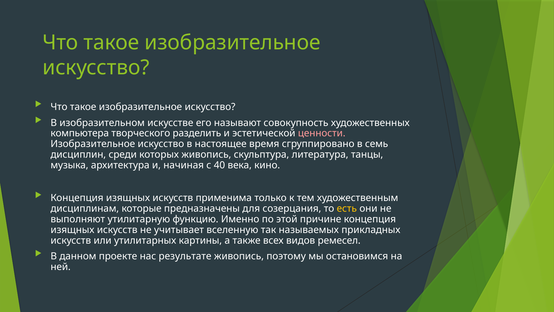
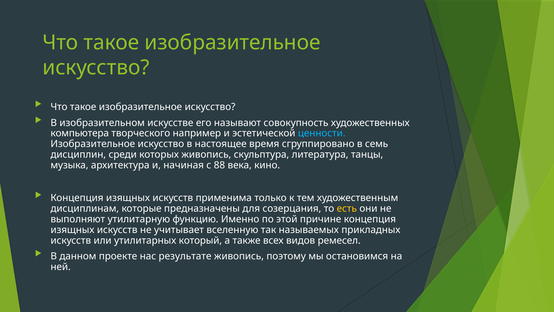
разделить: разделить -> например (197, 133)
ценности colour: pink -> light blue (322, 133)
40: 40 -> 88 (219, 165)
картины: картины -> который (200, 240)
